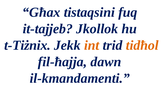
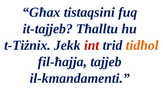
Jkollok: Jkollok -> Tħalltu (97, 29)
int colour: orange -> red (92, 45)
dawn: dawn -> tajjeb (106, 62)
